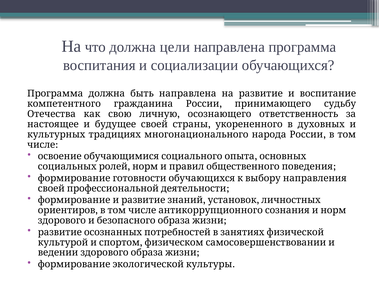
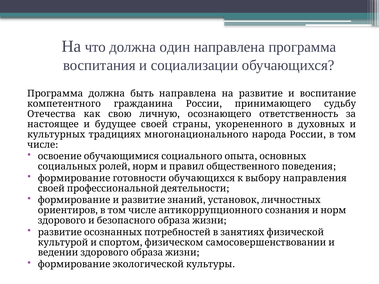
цели: цели -> один (175, 47)
